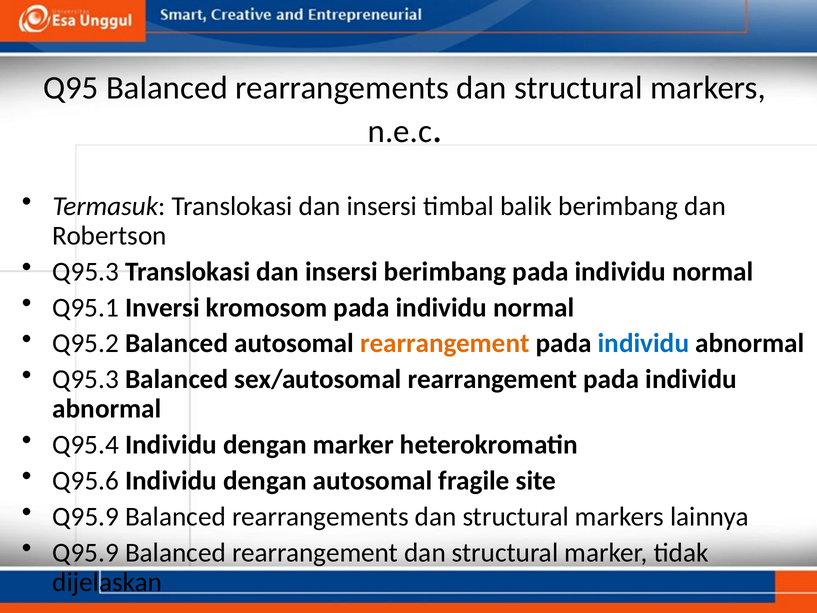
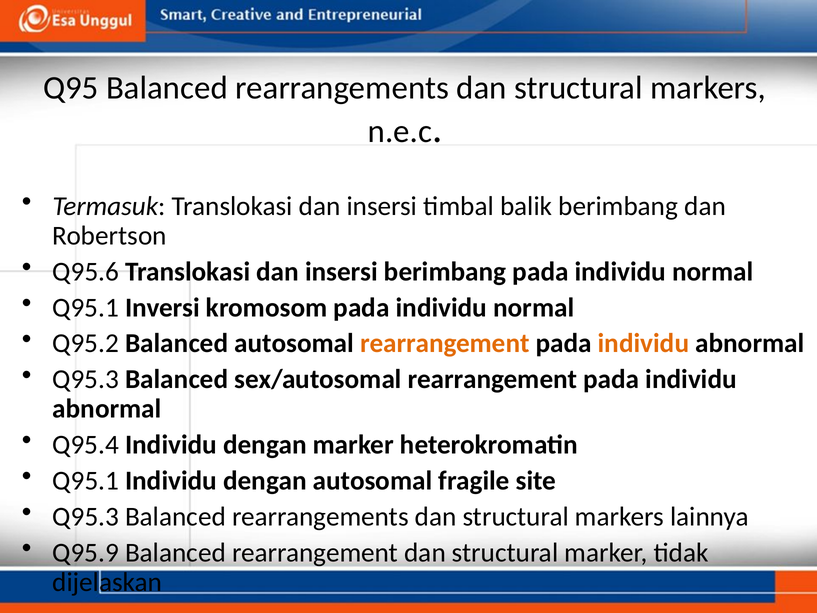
Q95.3: Q95.3 -> Q95.6 (86, 271)
individu colour: blue -> orange (643, 343)
Q95.6: Q95.6 -> Q95.1 (86, 481)
Q95.9: Q95.9 -> Q95.3 (86, 516)
